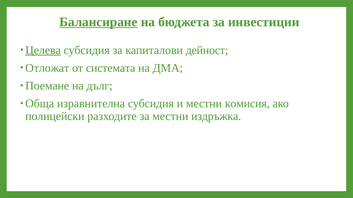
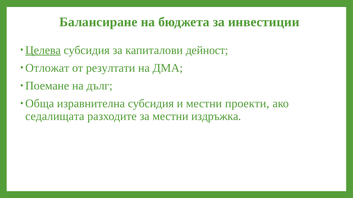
Балансиране underline: present -> none (98, 22)
системата: системата -> резултати (111, 68)
комисия: комисия -> проекти (247, 104)
полицейски: полицейски -> седалищата (55, 117)
